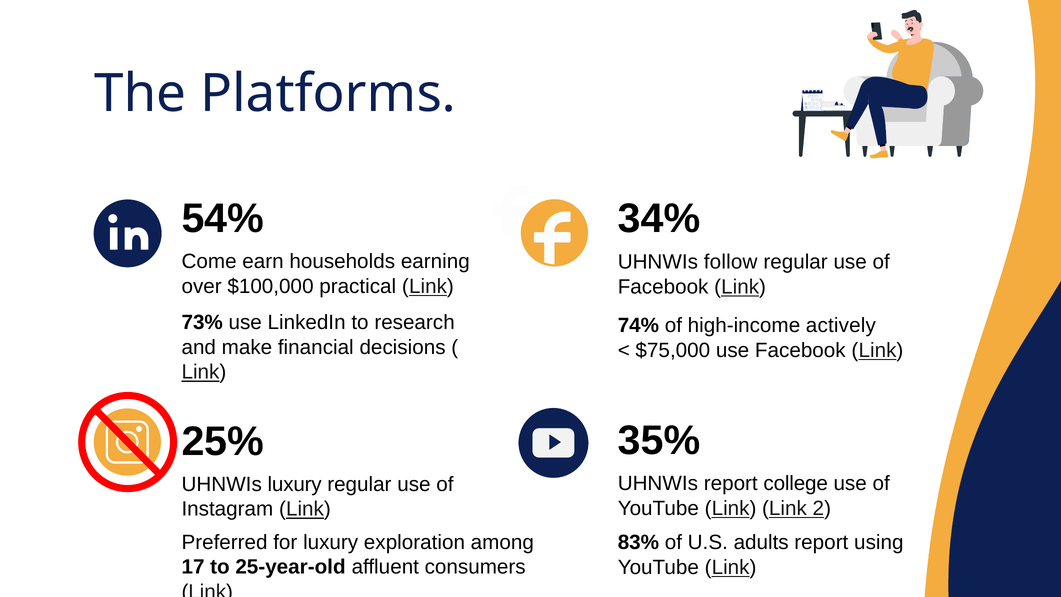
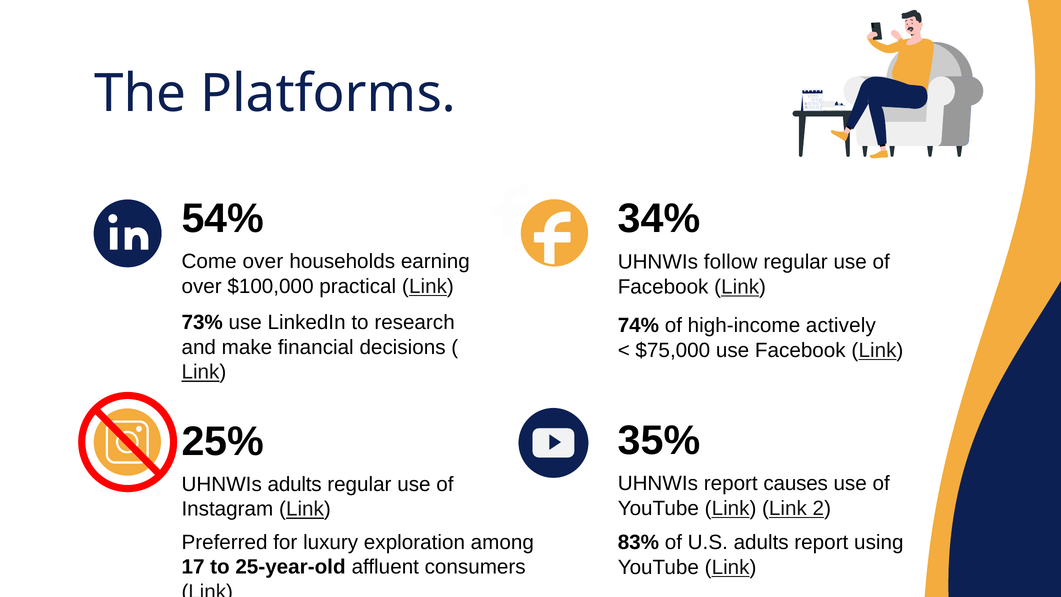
Come earn: earn -> over (263, 261)
college: college -> causes (796, 483)
UHNWIs luxury: luxury -> adults (295, 484)
